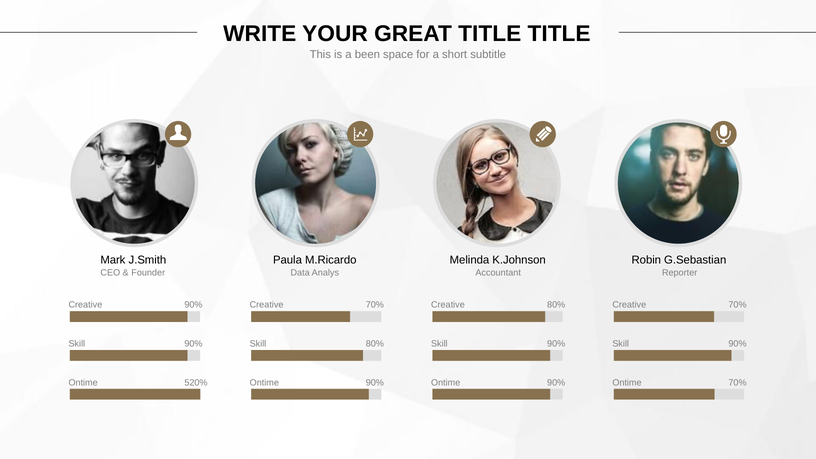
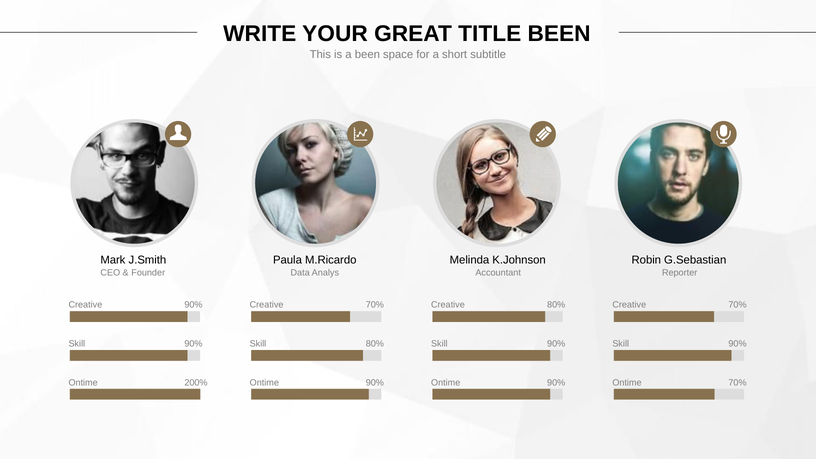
TITLE TITLE: TITLE -> BEEN (559, 34)
520%: 520% -> 200% (196, 383)
